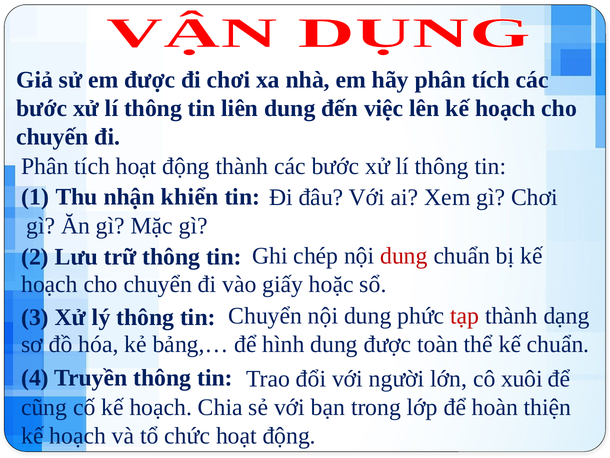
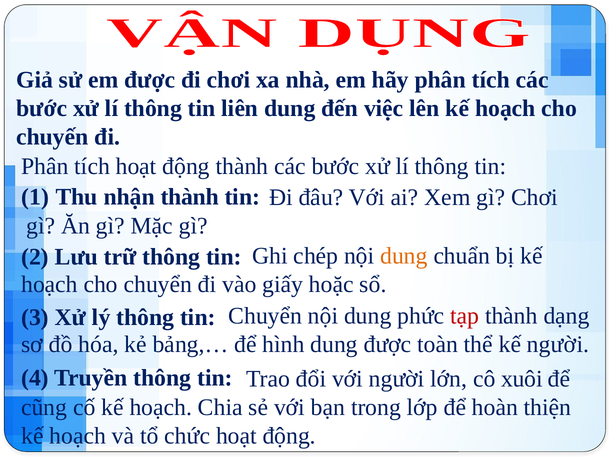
nhận khiển: khiển -> thành (190, 196)
dung colour: red -> orange (404, 256)
kế chuẩn: chuẩn -> người (558, 344)
